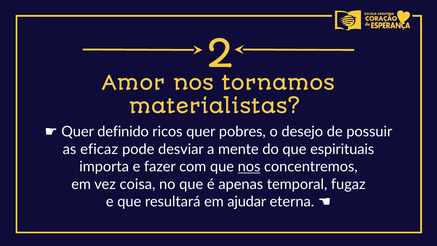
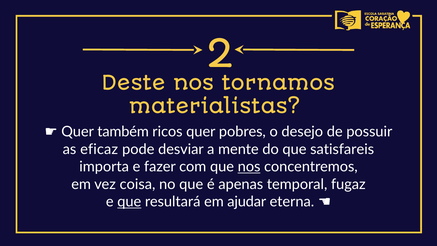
Amor: Amor -> Deste (134, 83)
definido: definido -> também (123, 132)
espirituais: espirituais -> satisfareis (342, 149)
que underline: none -> present (129, 202)
